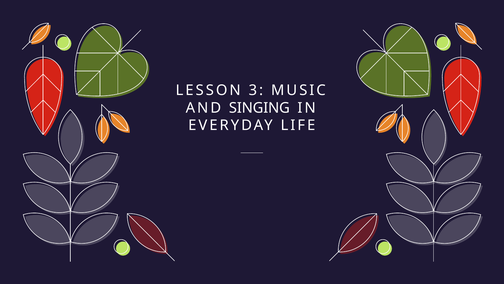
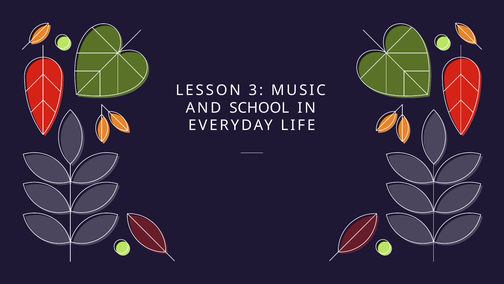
SINGING: SINGING -> SCHOOL (259, 108)
